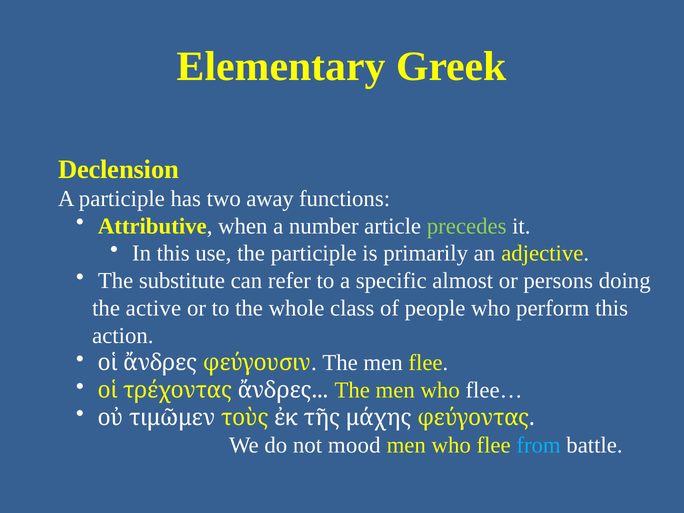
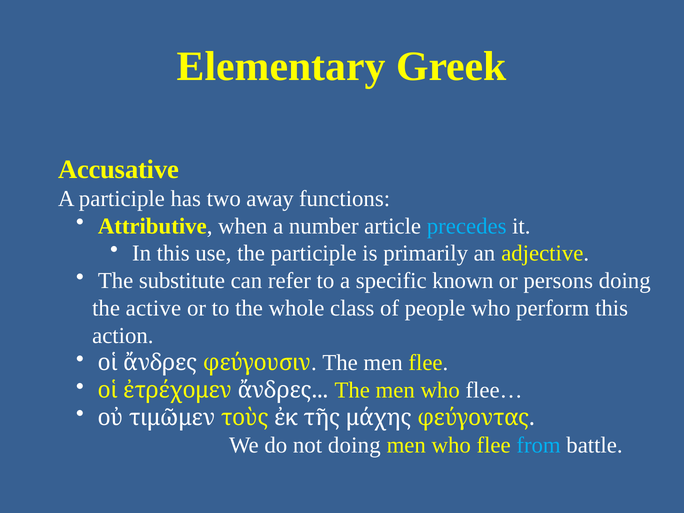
Declension: Declension -> Accusative (118, 169)
precedes colour: light green -> light blue (467, 226)
almost: almost -> known (463, 281)
τρέχοντας: τρέχοντας -> ἐτρέχομεν (178, 390)
not mood: mood -> doing (354, 445)
